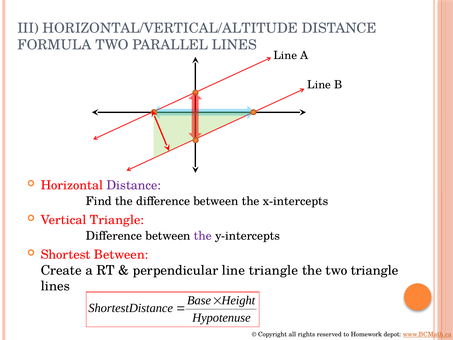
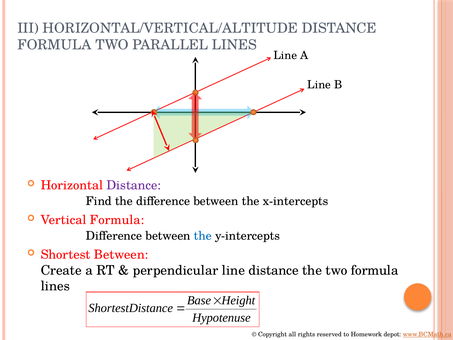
Vertical Triangle: Triangle -> Formula (117, 220)
the colour: purple -> blue (203, 236)
line triangle: triangle -> distance (274, 270)
two triangle: triangle -> formula (375, 270)
